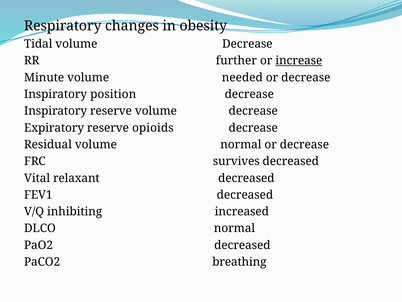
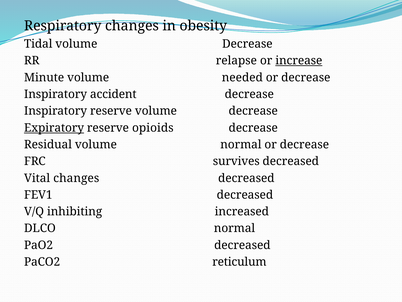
further: further -> relapse (236, 61)
position: position -> accident (113, 94)
Expiratory underline: none -> present (54, 128)
Vital relaxant: relaxant -> changes (76, 178)
breathing: breathing -> reticulum (239, 262)
